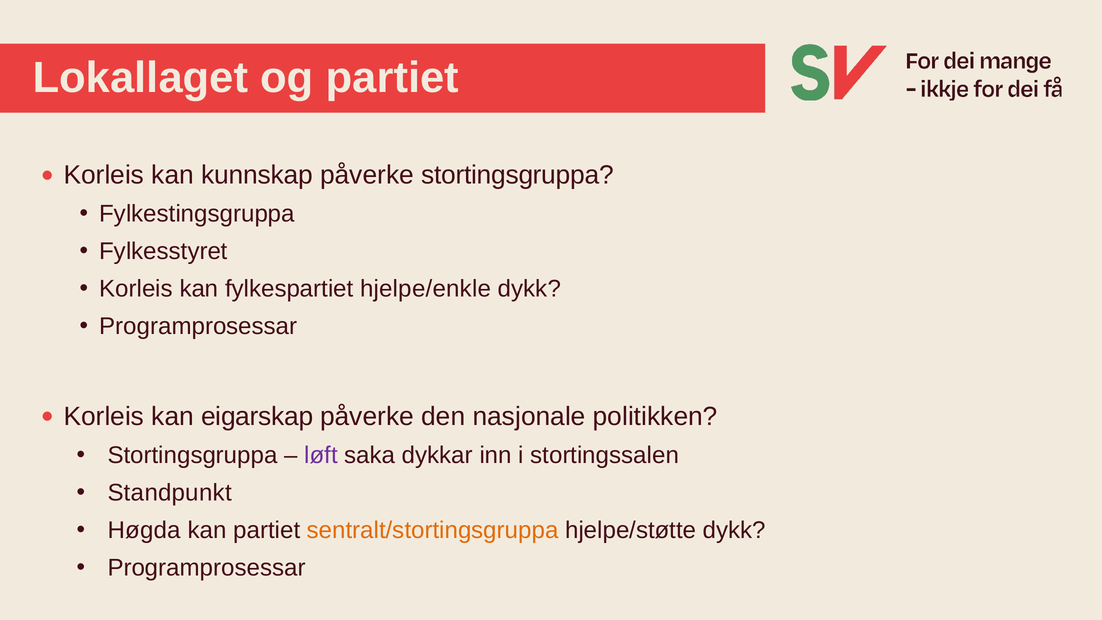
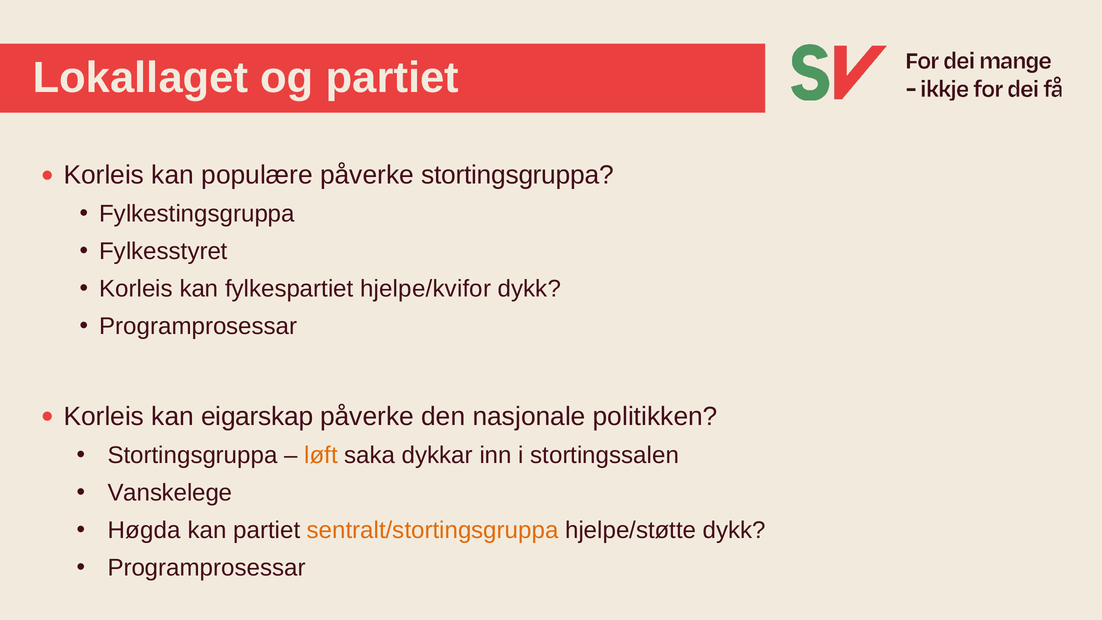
kunnskap: kunnskap -> populære (257, 175)
hjelpe/enkle: hjelpe/enkle -> hjelpe/kvifor (426, 289)
løft colour: purple -> orange (321, 455)
Standpunkt: Standpunkt -> Vanskelege (170, 493)
